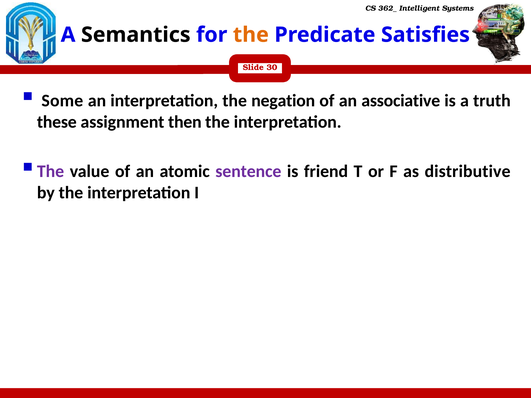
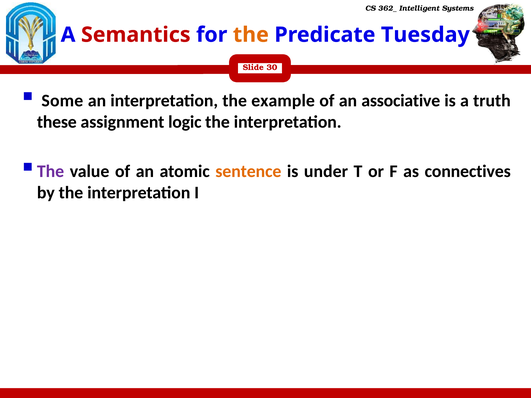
Semantics colour: black -> red (136, 35)
Satisfies: Satisfies -> Tuesday (425, 35)
negation: negation -> example (283, 101)
then: then -> logic (185, 122)
sentence colour: purple -> orange (248, 172)
friend: friend -> under (326, 172)
distributive: distributive -> connectives (468, 172)
